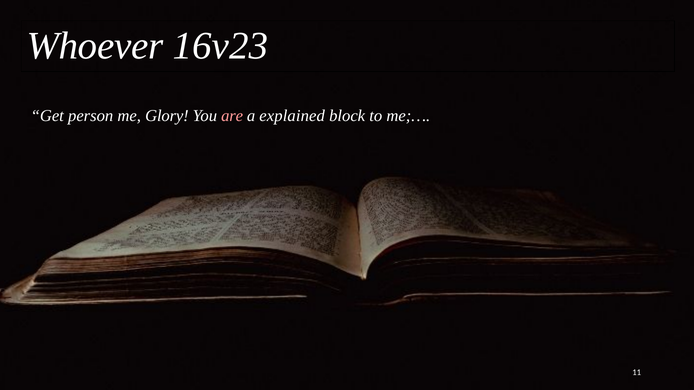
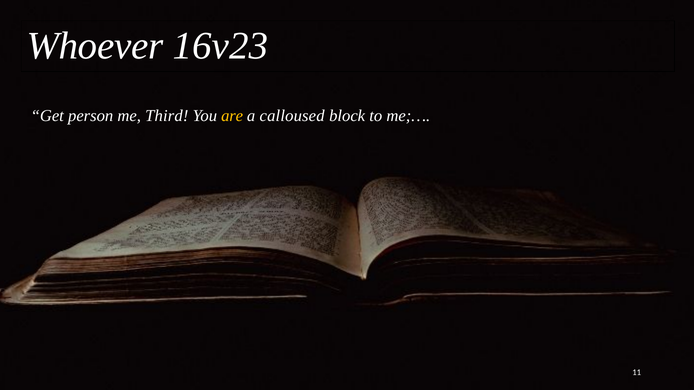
Glory: Glory -> Third (167, 116)
are colour: pink -> yellow (232, 116)
explained: explained -> calloused (292, 116)
